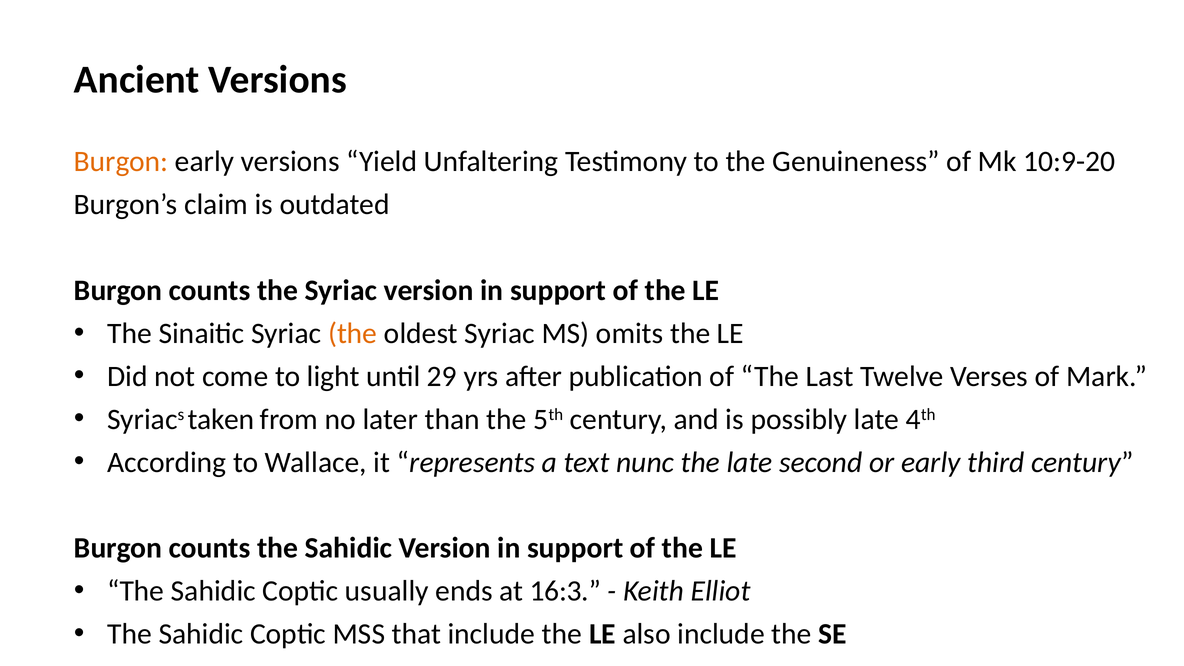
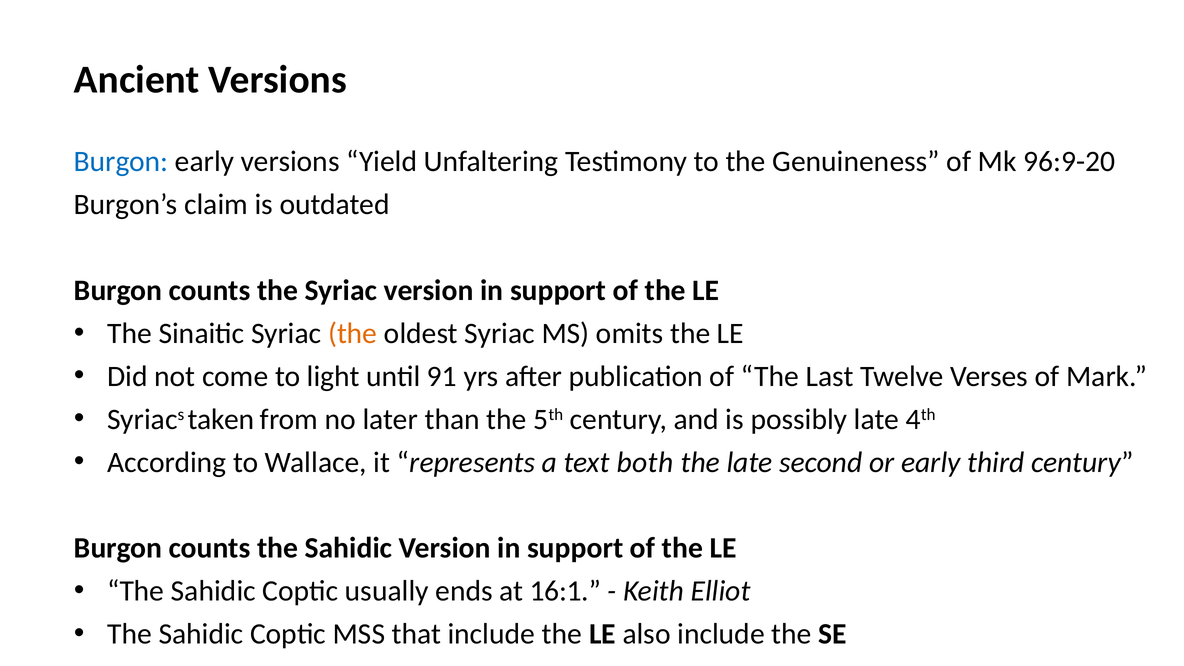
Burgon colour: orange -> blue (121, 162)
10:9-20: 10:9-20 -> 96:9-20 (1069, 162)
29: 29 -> 91 (442, 376)
nunc: nunc -> both (645, 462)
16:3: 16:3 -> 16:1 (565, 591)
